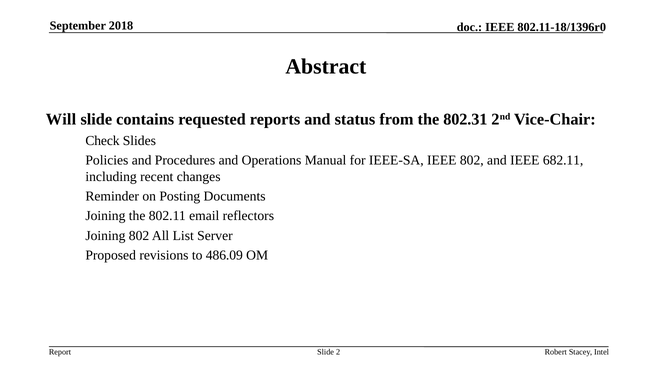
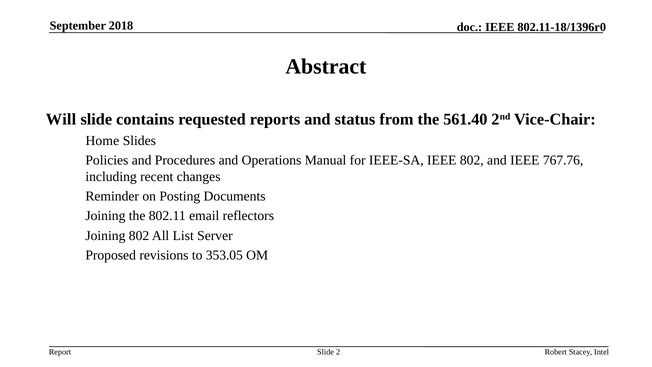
802.31: 802.31 -> 561.40 (465, 119)
Check: Check -> Home (102, 140)
682.11: 682.11 -> 767.76 (563, 160)
486.09: 486.09 -> 353.05 (224, 255)
